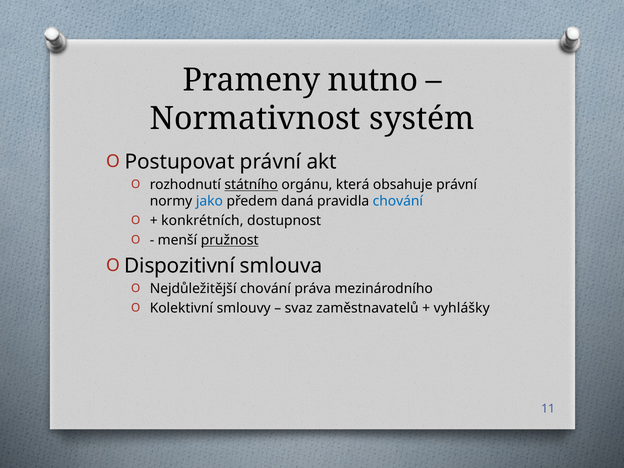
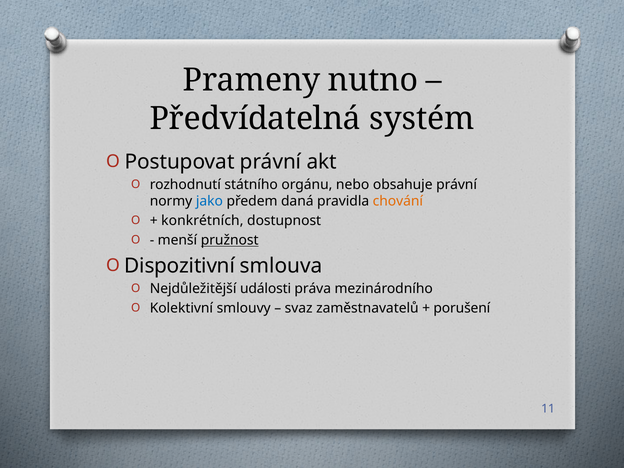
Normativnost: Normativnost -> Předvídatelná (255, 119)
státního underline: present -> none (251, 185)
která: která -> nebo (353, 185)
chování colour: blue -> orange (398, 201)
Nejdůležitější chování: chování -> události (266, 289)
vyhlášky: vyhlášky -> porušení (462, 308)
